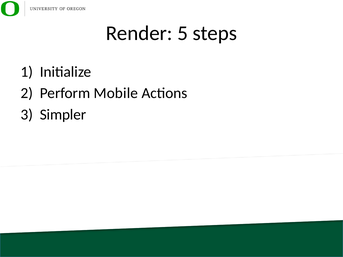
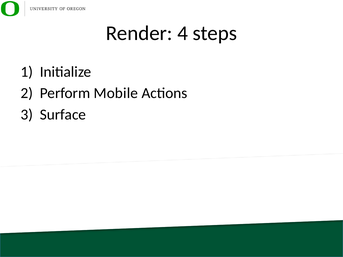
5: 5 -> 4 (183, 33)
Simpler: Simpler -> Surface (63, 115)
